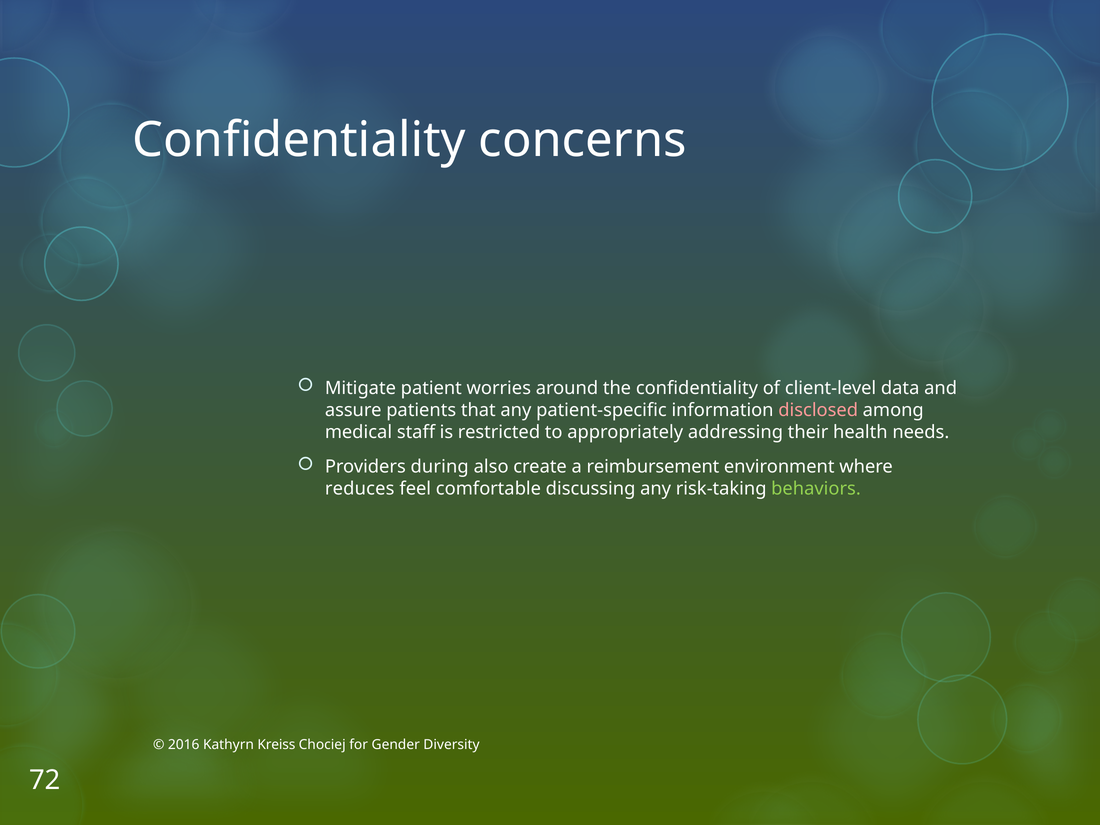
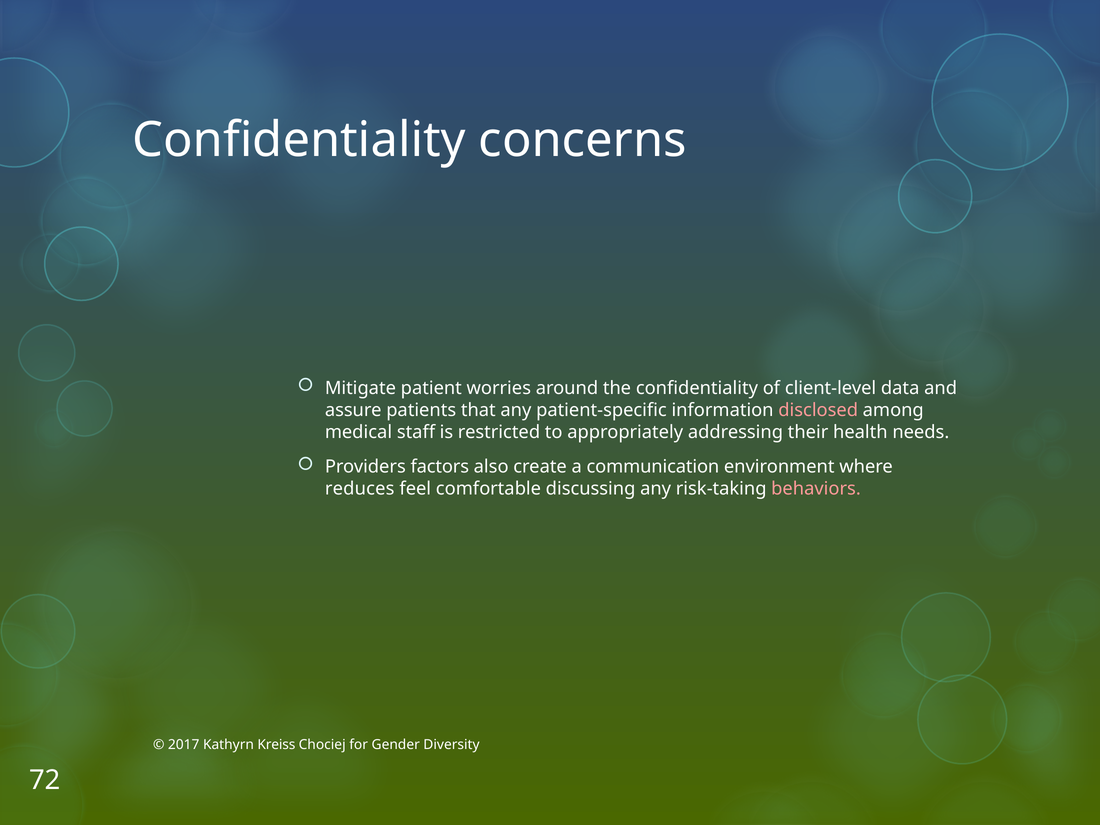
during: during -> factors (440, 467)
reimbursement: reimbursement -> communication (653, 467)
behaviors colour: light green -> pink (816, 489)
2016: 2016 -> 2017 (184, 745)
